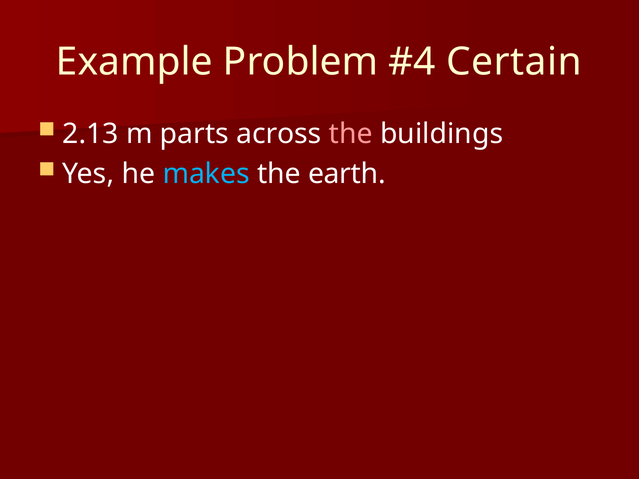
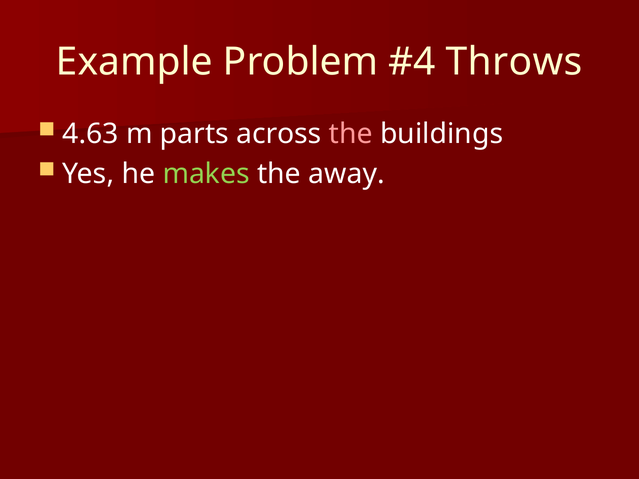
Certain: Certain -> Throws (514, 62)
2.13: 2.13 -> 4.63 (90, 134)
makes colour: light blue -> light green (206, 174)
earth: earth -> away (347, 174)
